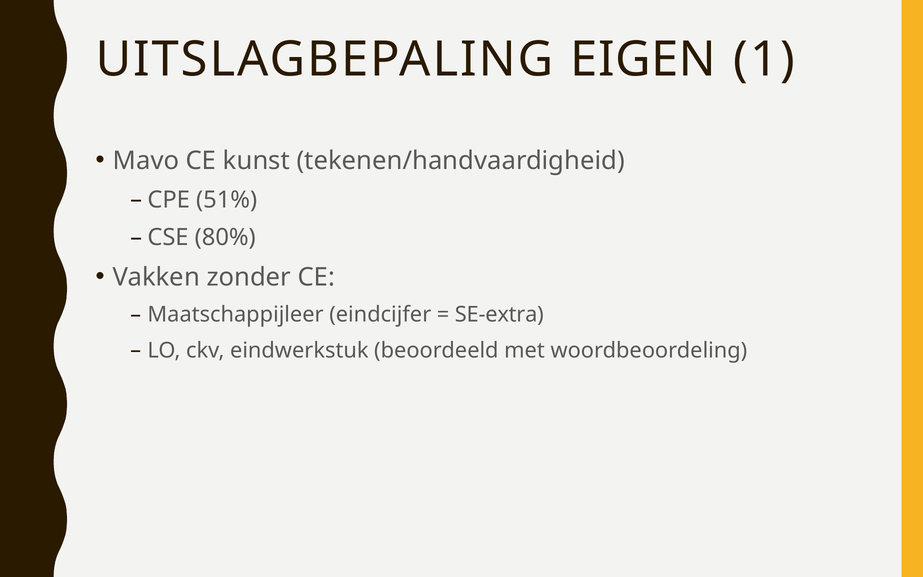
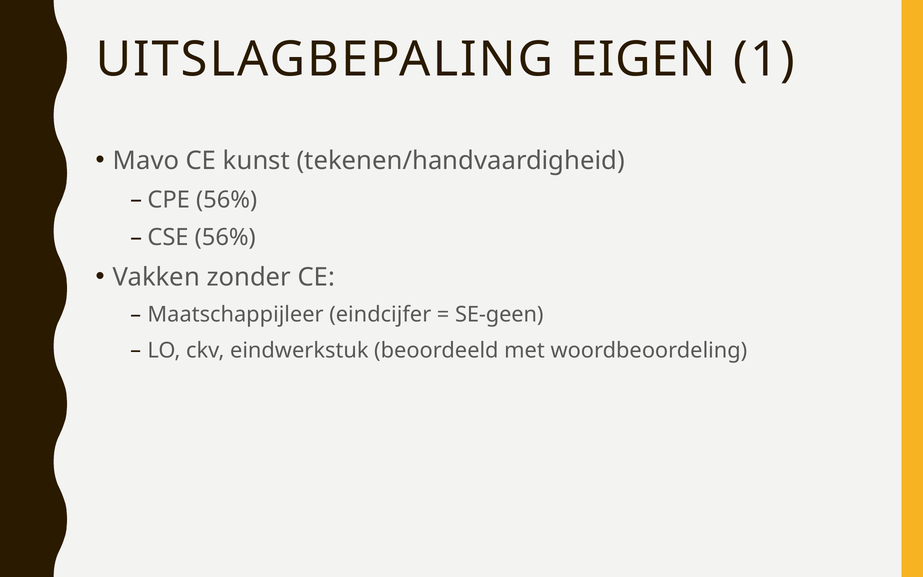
CPE 51%: 51% -> 56% (227, 200)
CSE 80%: 80% -> 56% (225, 238)
SE-extra: SE-extra -> SE-geen (499, 315)
